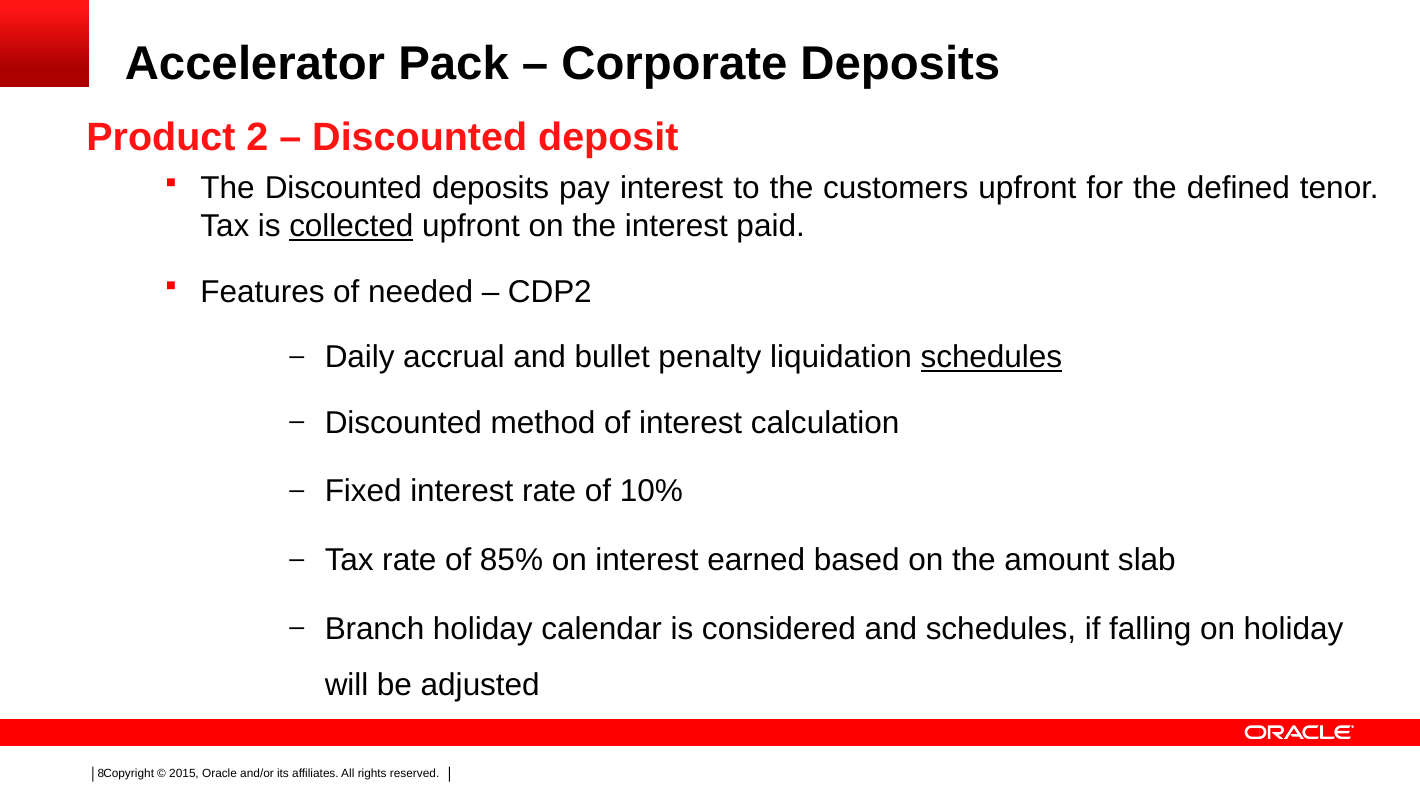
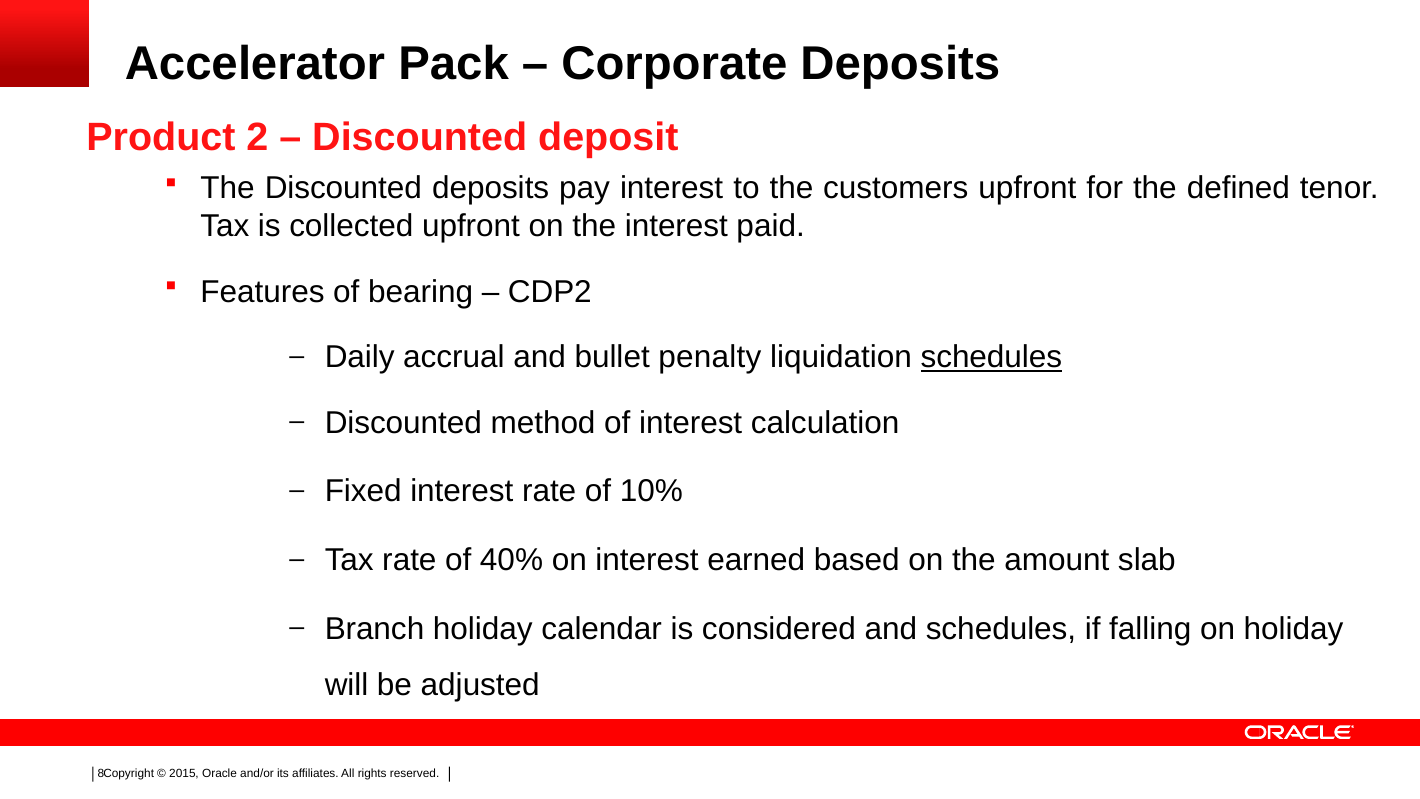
collected underline: present -> none (351, 226)
needed: needed -> bearing (421, 292)
85%: 85% -> 40% (512, 560)
